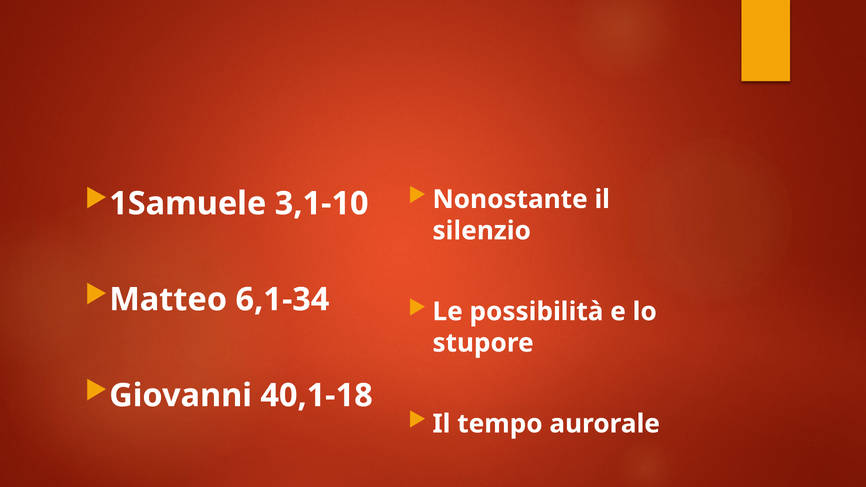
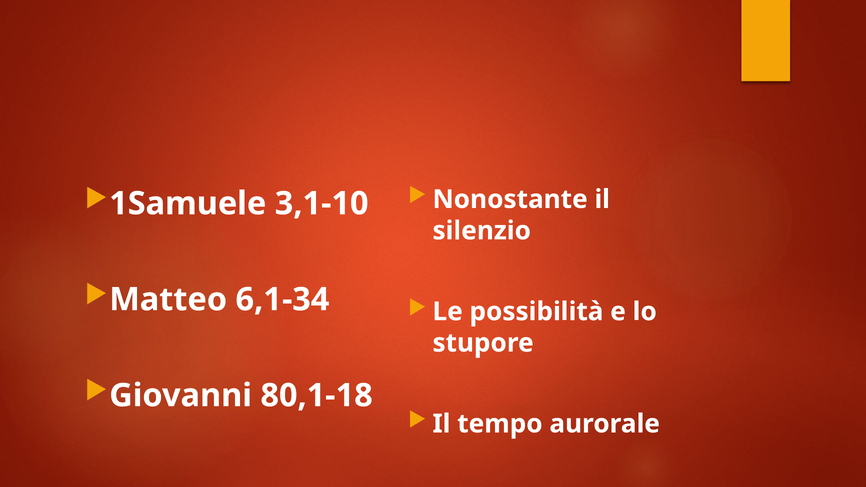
40,1-18: 40,1-18 -> 80,1-18 (317, 396)
